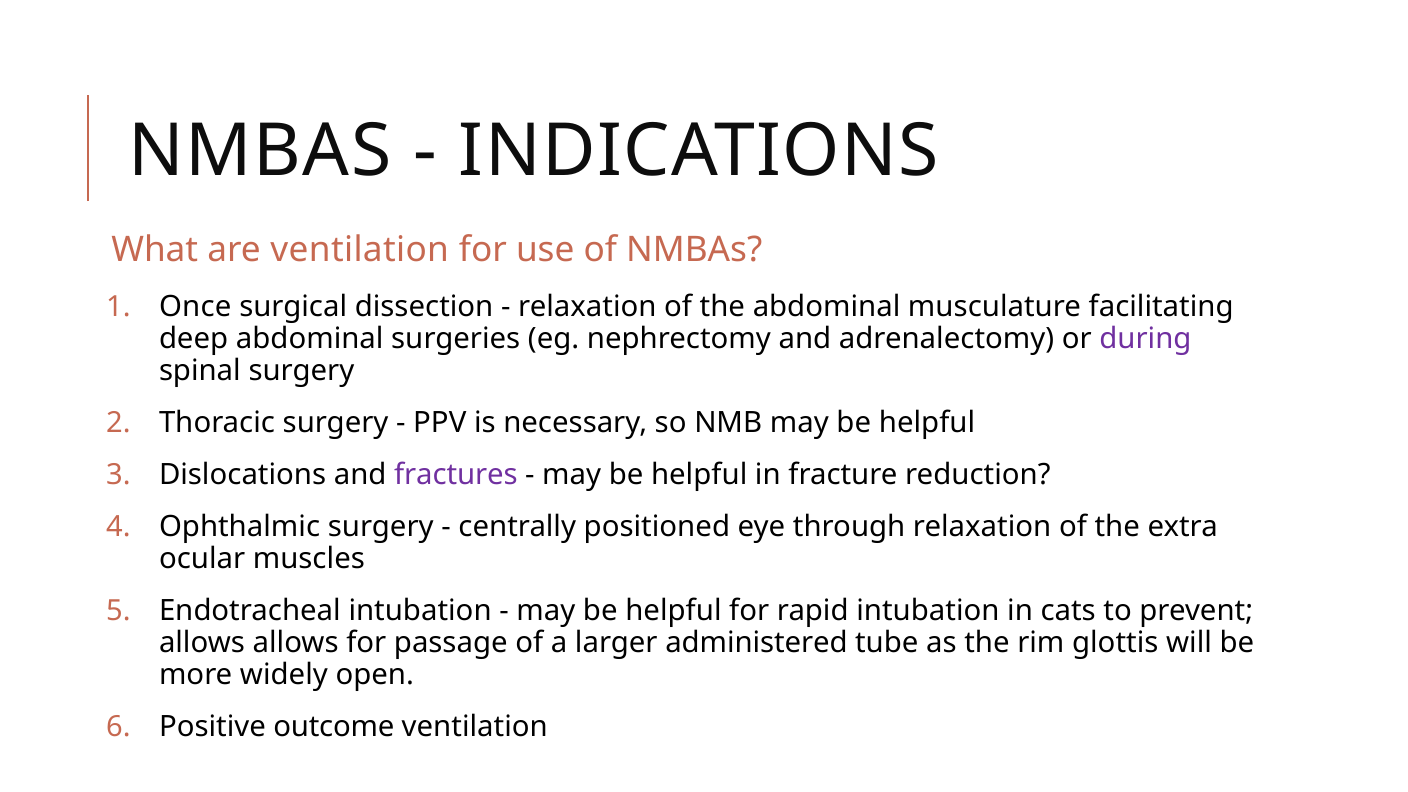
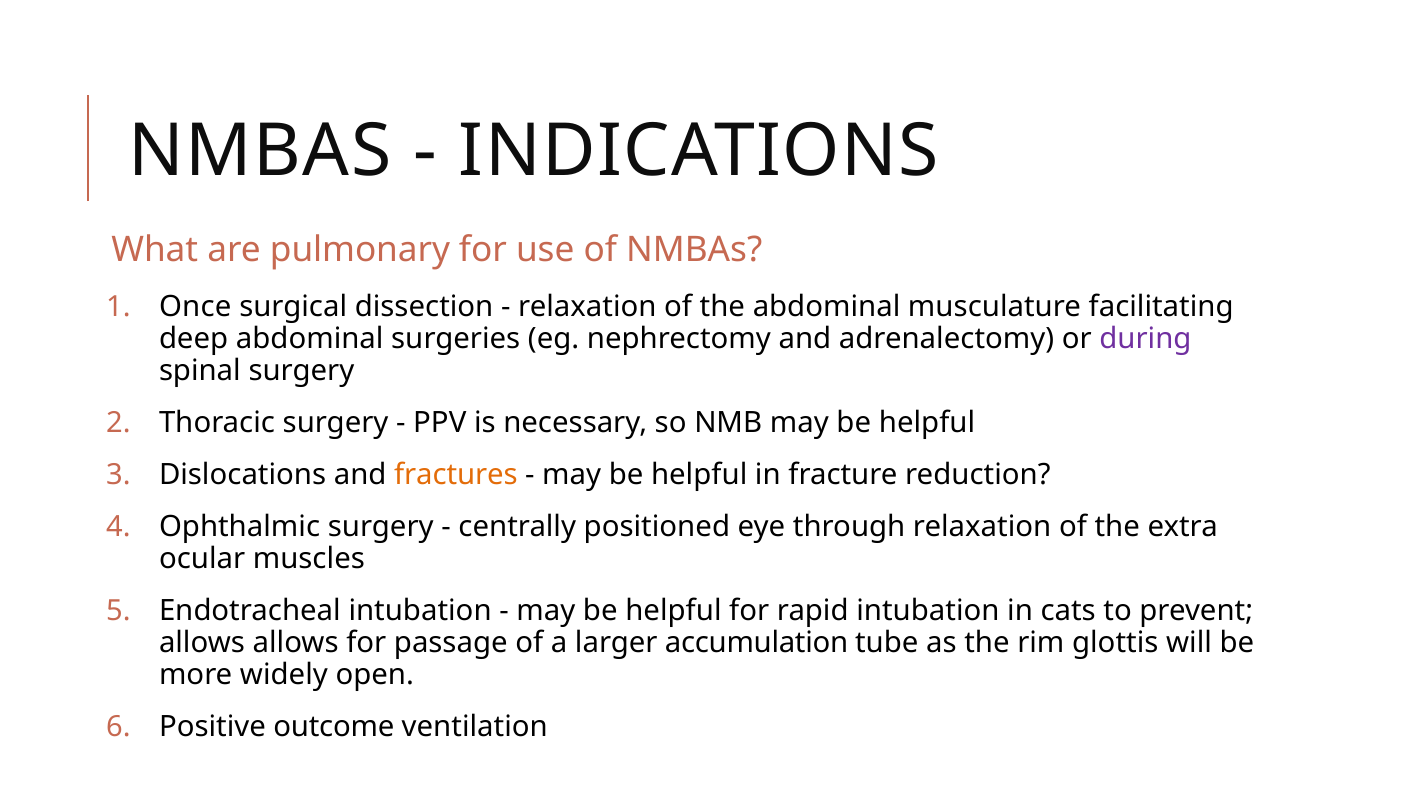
are ventilation: ventilation -> pulmonary (360, 250)
fractures colour: purple -> orange (456, 475)
administered: administered -> accumulation (757, 643)
